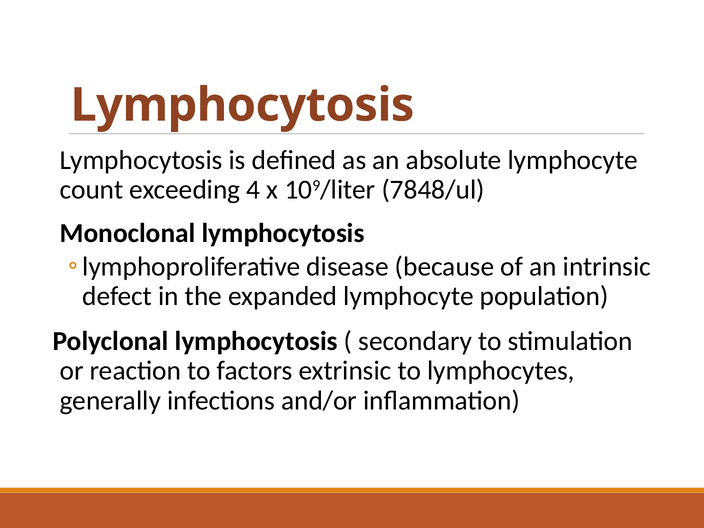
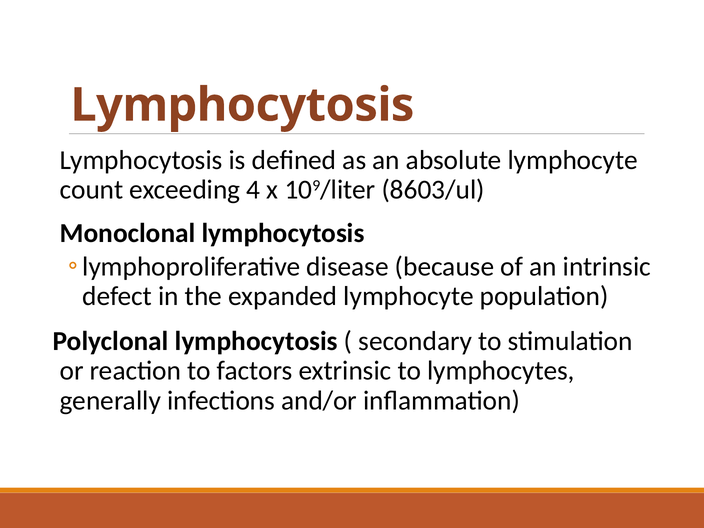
7848/ul: 7848/ul -> 8603/ul (433, 190)
